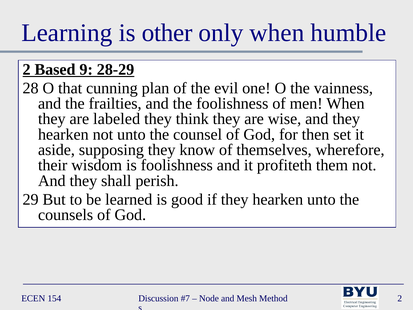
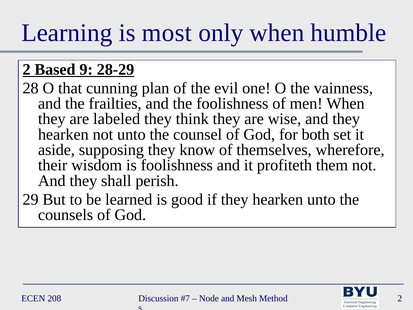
other: other -> most (167, 33)
then: then -> both (316, 134)
154: 154 -> 208 (54, 298)
